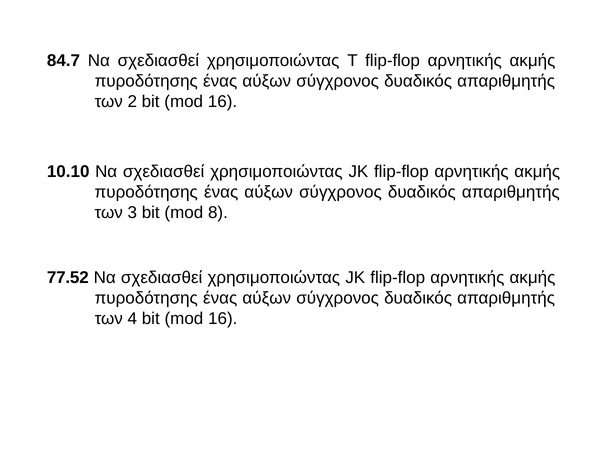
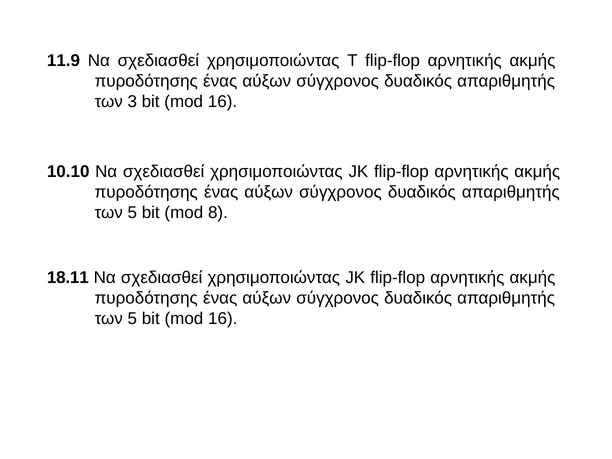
84.7: 84.7 -> 11.9 (63, 61)
2: 2 -> 3 (132, 102)
3: 3 -> 5 (132, 212)
77.52: 77.52 -> 18.11 (68, 278)
4: 4 -> 5 (132, 319)
